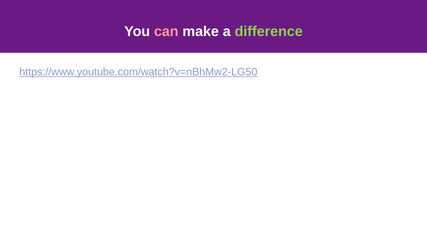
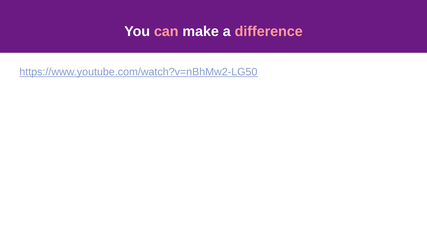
difference colour: light green -> pink (269, 31)
